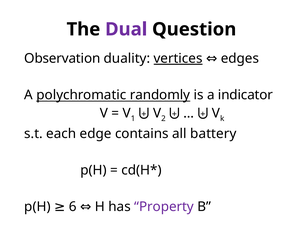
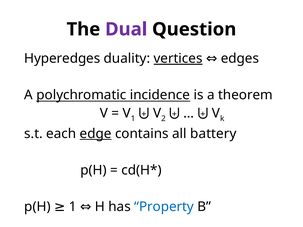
Observation: Observation -> Hyperedges (62, 59)
randomly: randomly -> incidence (160, 95)
indicator: indicator -> theorem (245, 95)
edge underline: none -> present (96, 134)
p(H 6: 6 -> 1 (73, 207)
Property colour: purple -> blue (164, 207)
